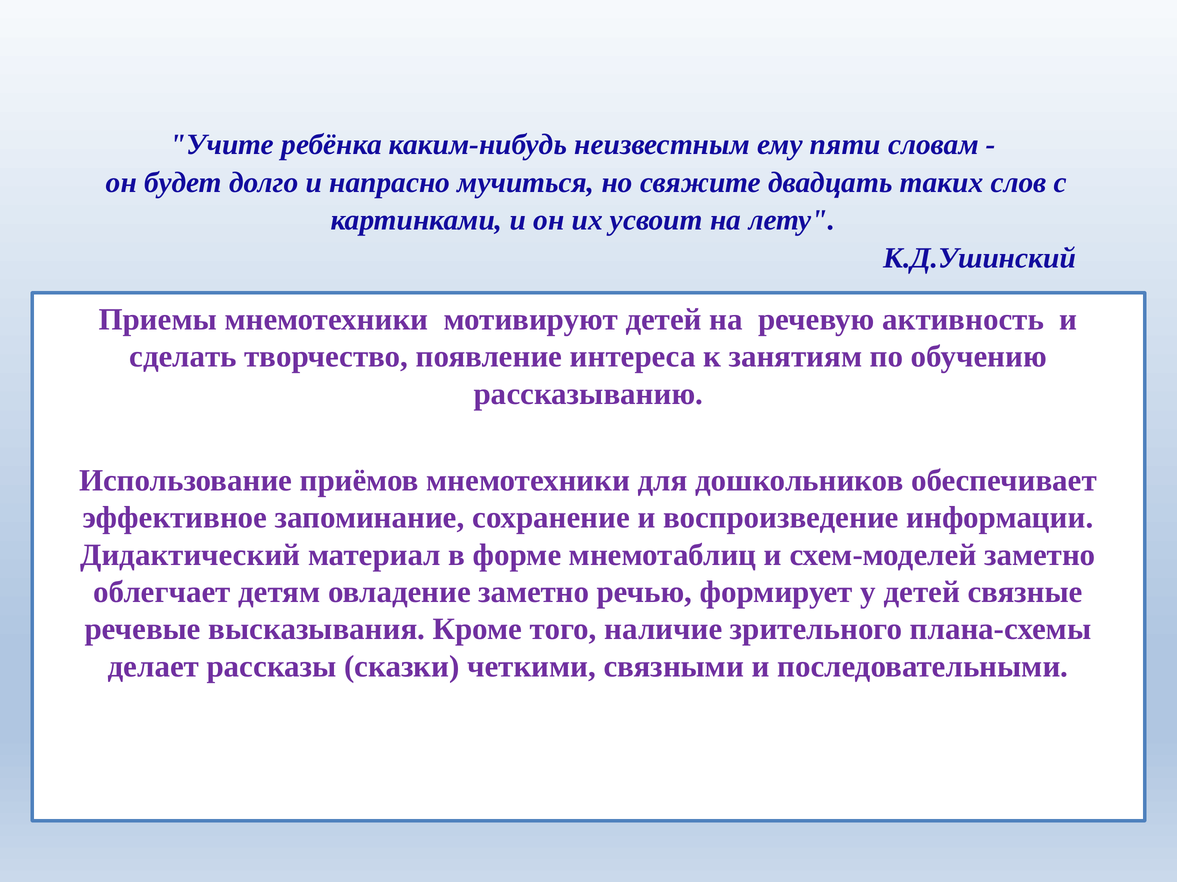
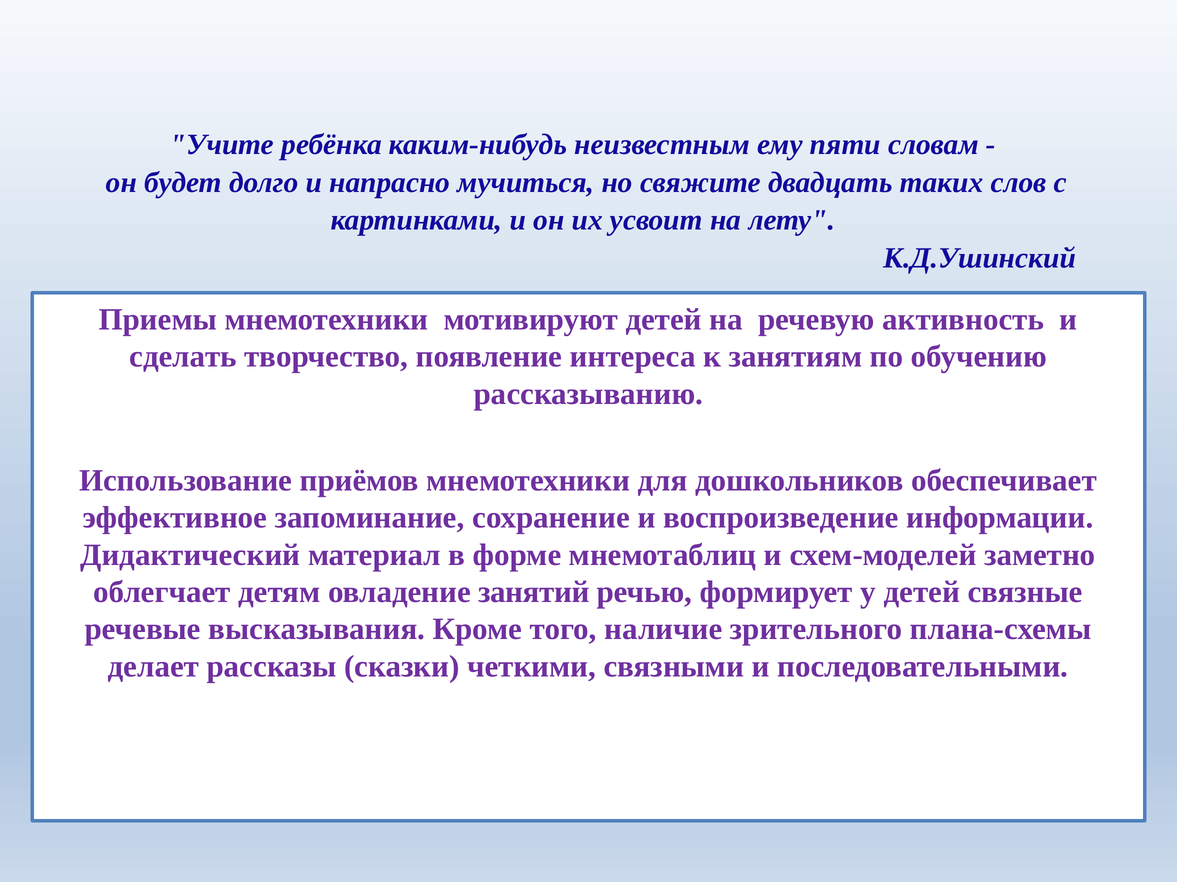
овладение заметно: заметно -> занятий (534, 593)
